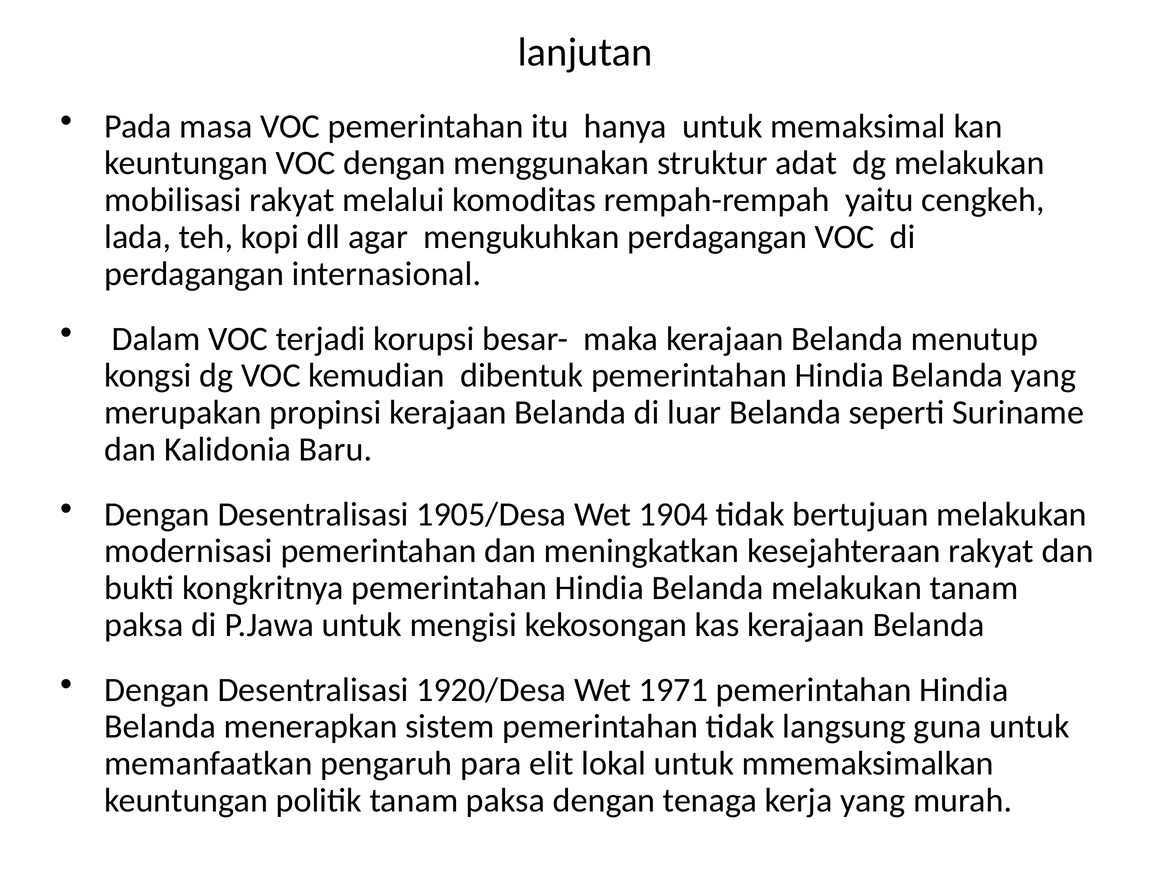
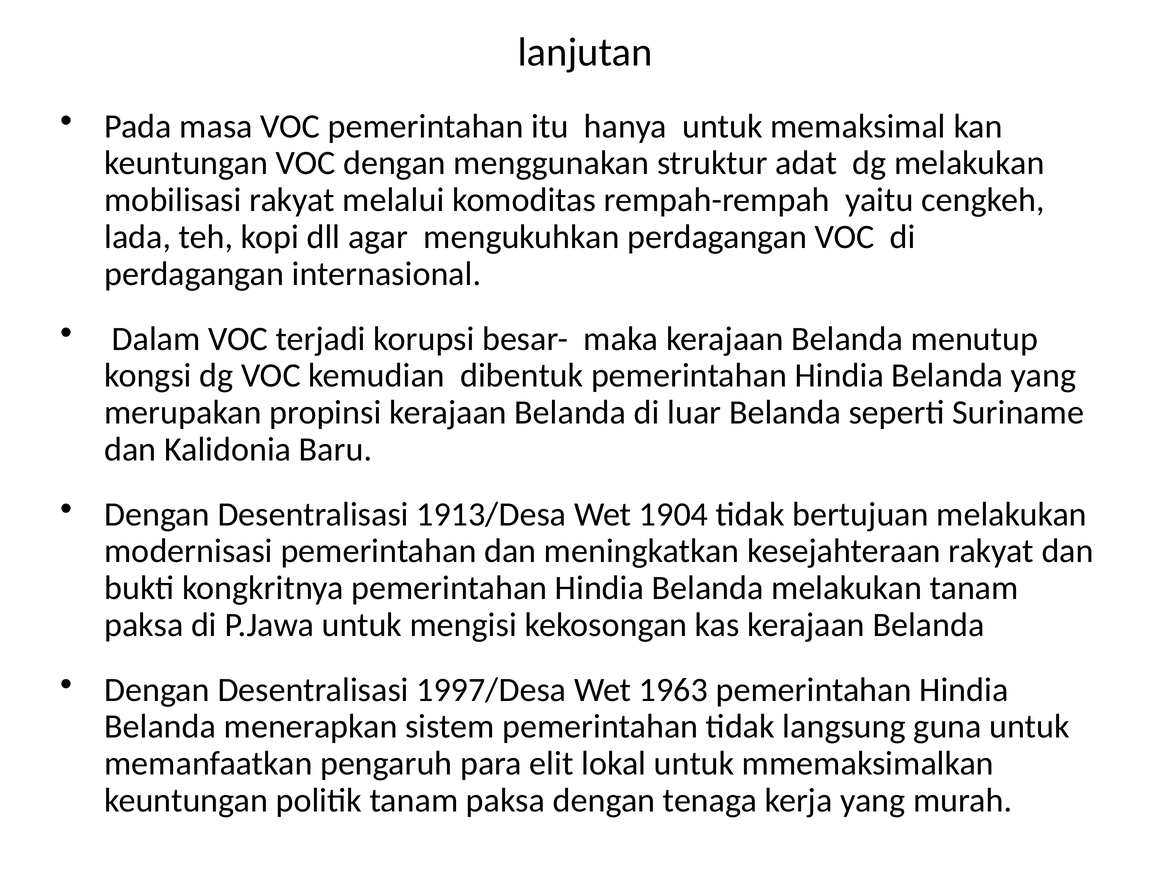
1905/Desa: 1905/Desa -> 1913/Desa (491, 514)
1920/Desa: 1920/Desa -> 1997/Desa (491, 689)
1971: 1971 -> 1963 (673, 689)
